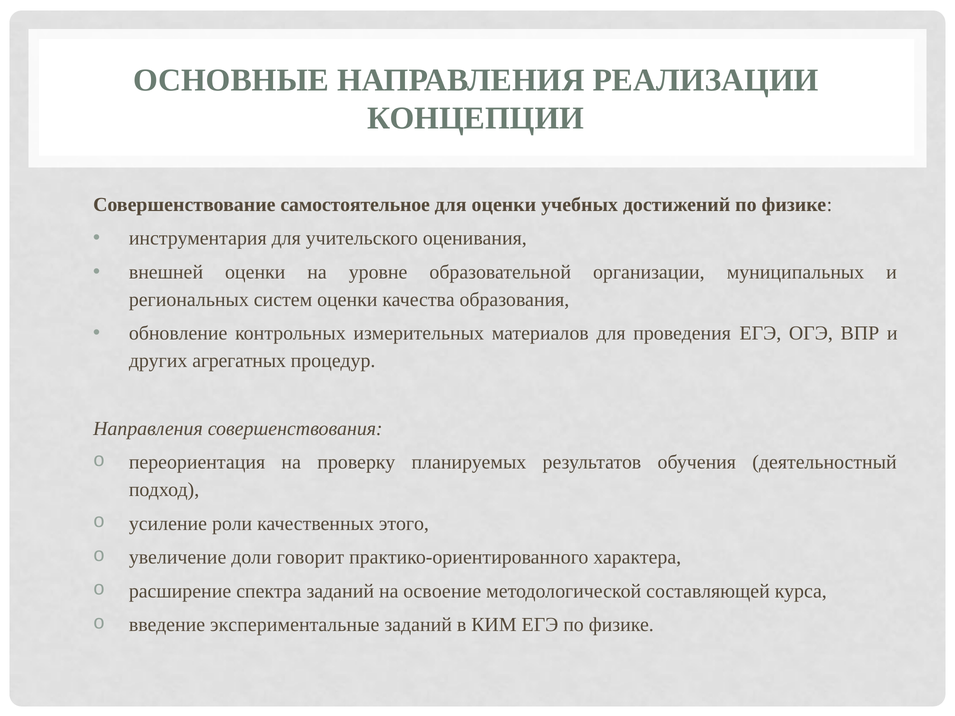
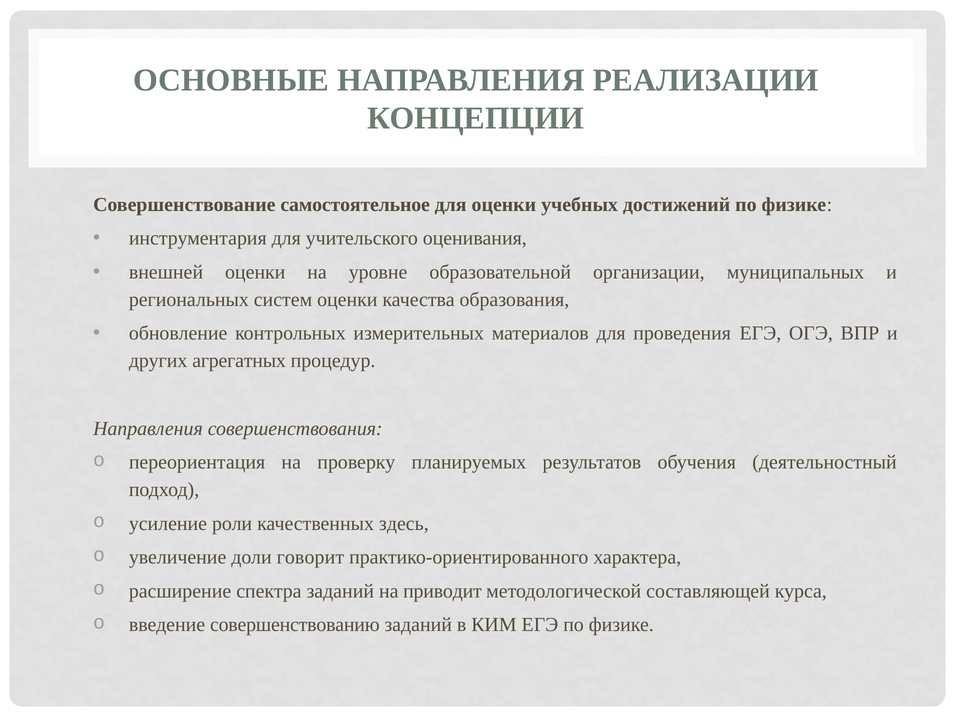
этого: этого -> здесь (404, 524)
освоение: освоение -> приводит (442, 591)
экспериментальные: экспериментальные -> совершенствованию (295, 625)
